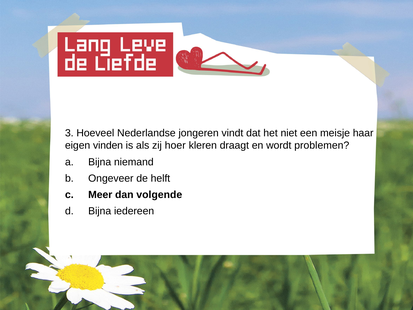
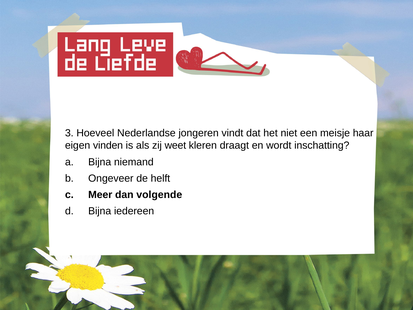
hoer: hoer -> weet (175, 145)
problemen: problemen -> inschatting (322, 145)
